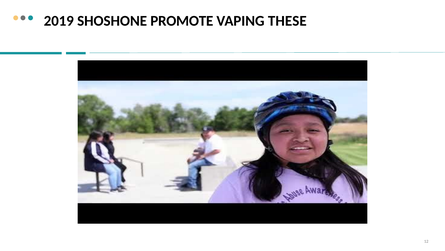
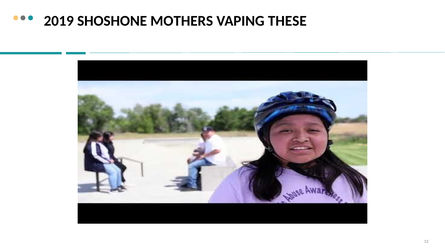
PROMOTE: PROMOTE -> MOTHERS (182, 21)
